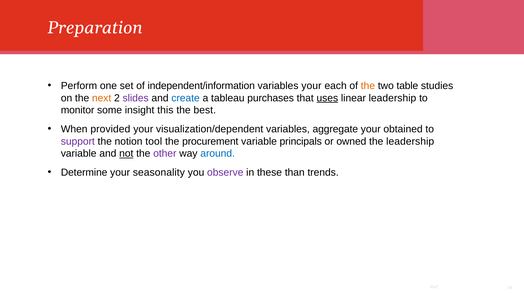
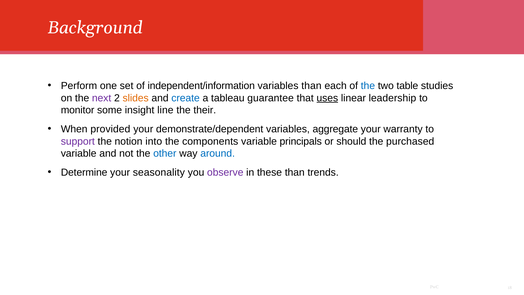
Preparation: Preparation -> Background (95, 28)
variables your: your -> than (311, 86)
the colour: orange -> blue (368, 86)
next colour: orange -> purple (102, 98)
slides colour: purple -> orange (136, 98)
purchases: purchases -> guarantee (271, 98)
this: this -> line (165, 110)
best: best -> their (205, 110)
visualization/dependent: visualization/dependent -> demonstrate/dependent (210, 129)
obtained: obtained -> warranty (403, 129)
tool: tool -> into (154, 141)
procurement: procurement -> components (210, 141)
owned: owned -> should (351, 141)
the leadership: leadership -> purchased (410, 141)
not underline: present -> none (126, 153)
other colour: purple -> blue (165, 153)
